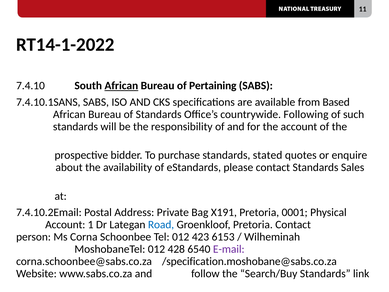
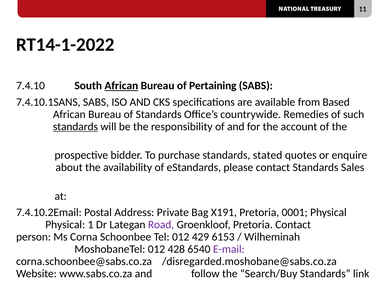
Following: Following -> Remedies (306, 114)
standards underline: none -> present (75, 126)
Account: Account -> Physical (65, 224)
Road colour: blue -> purple (161, 224)
423: 423 -> 429 (200, 237)
/specification.moshobane@sabs.co.za: /specification.moshobane@sabs.co.za -> /disregarded.moshobane@sabs.co.za (249, 261)
